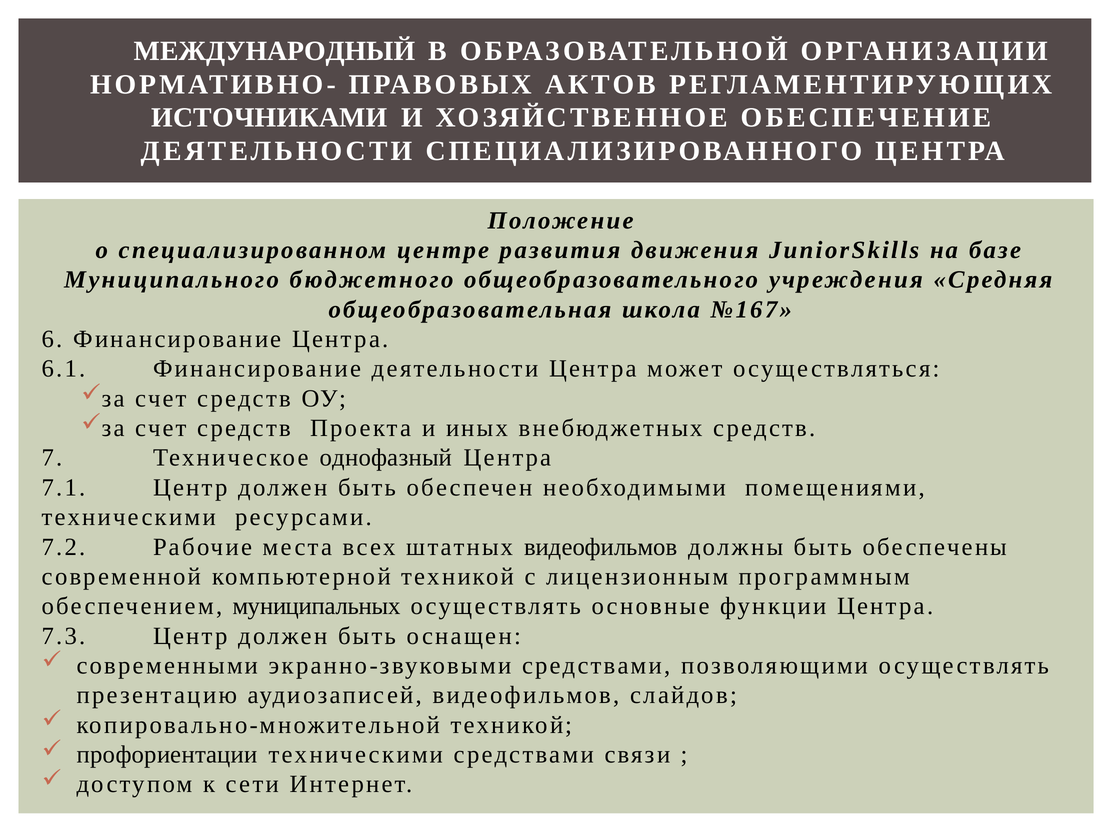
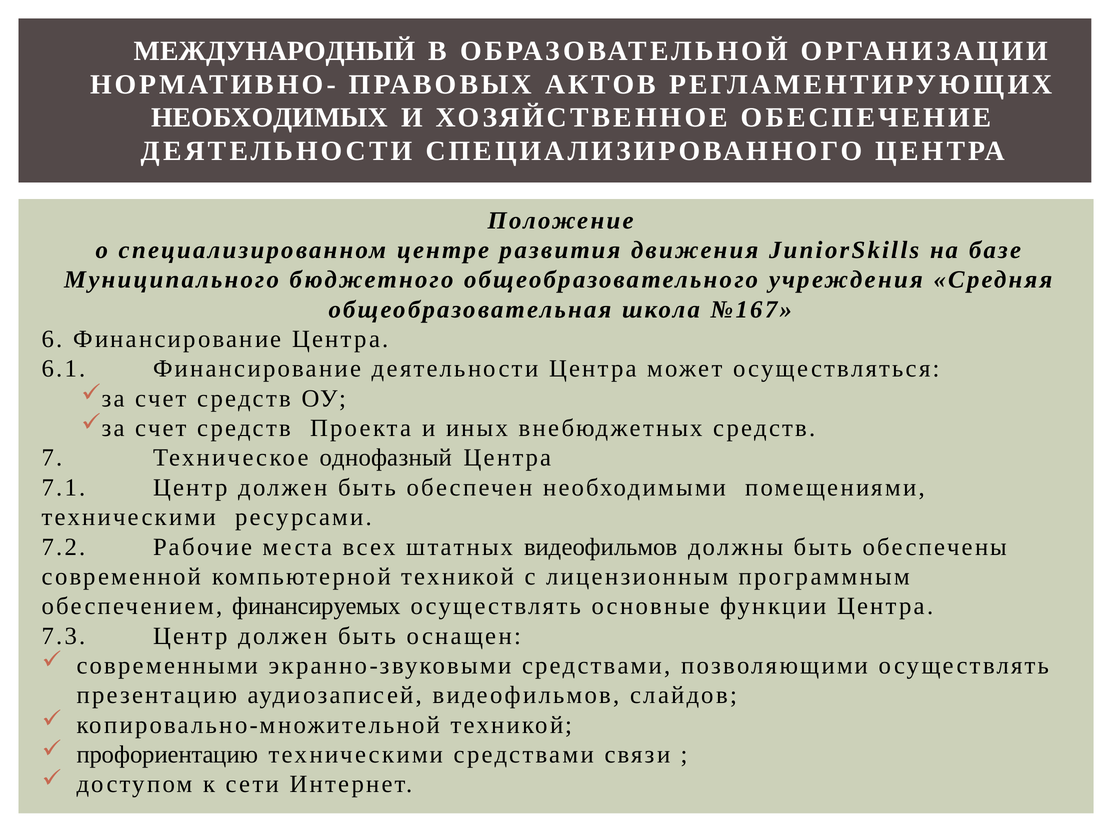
ИСТОЧНИКАМИ: ИСТОЧНИКАМИ -> НЕОБХОДИМЫХ (269, 118)
муниципальных: муниципальных -> финансируемых (316, 606)
профориентации: профориентации -> профориентацию (167, 754)
